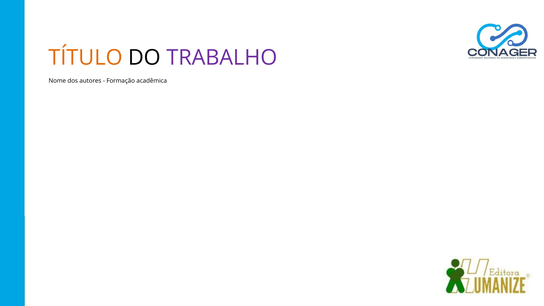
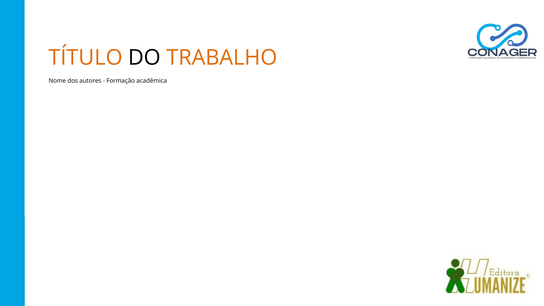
TRABALHO colour: purple -> orange (222, 58)
